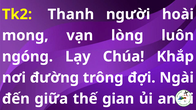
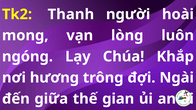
đường: đường -> hương (54, 78)
